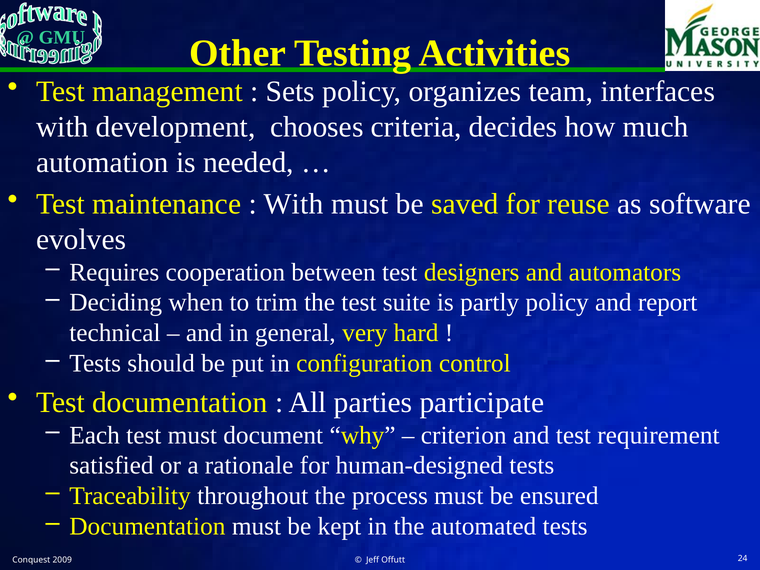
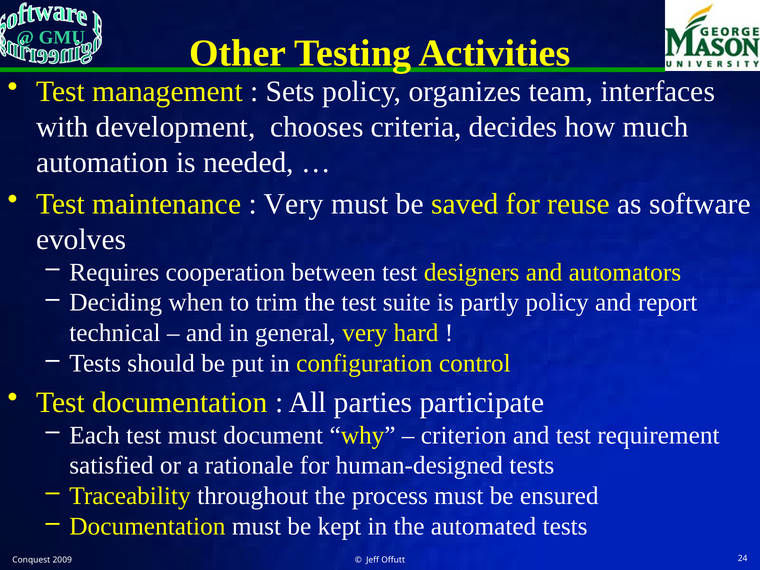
With: With -> Very (294, 204)
